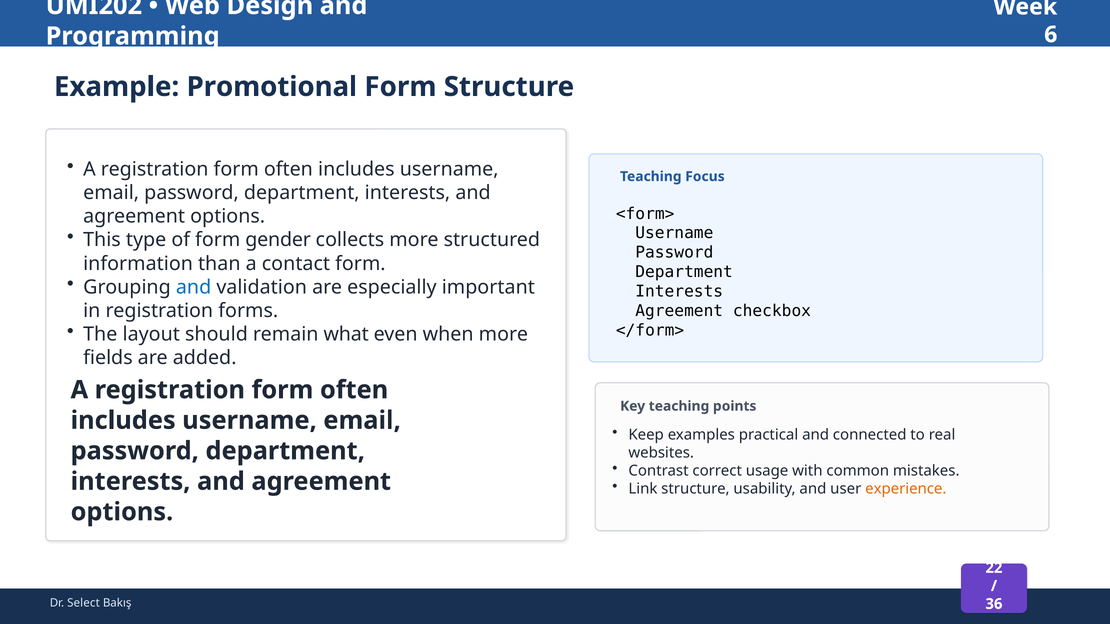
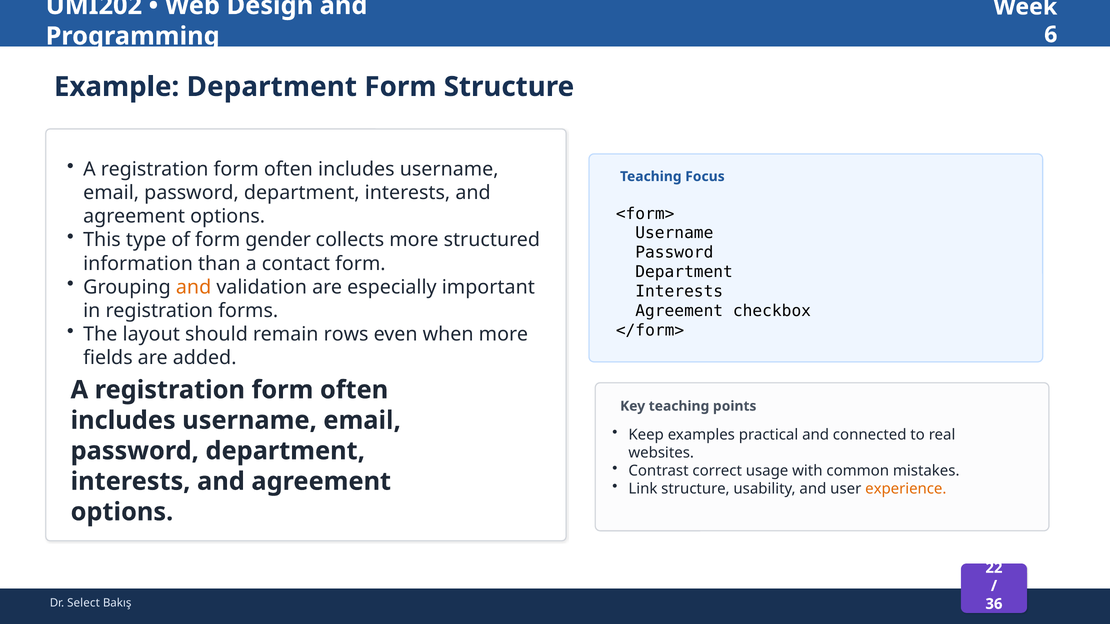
Example Promotional: Promotional -> Department (272, 87)
and colour: blue -> orange (194, 287)
what: what -> rows (346, 335)
